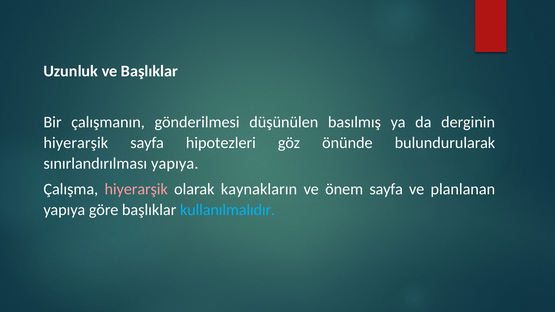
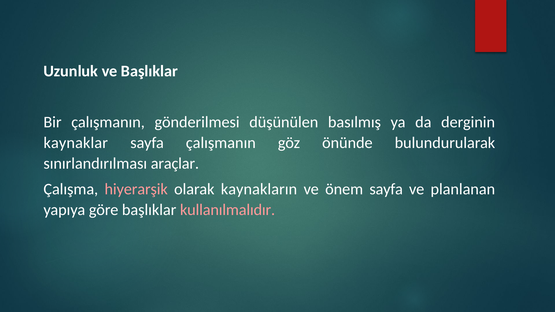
hiyerarşik: hiyerarşik -> kaynaklar (76, 143)
sayfa hipotezleri: hipotezleri -> çalışmanın (221, 143)
sınırlandırılması yapıya: yapıya -> araçlar (175, 164)
kullanılmalıdır colour: light blue -> pink (228, 210)
